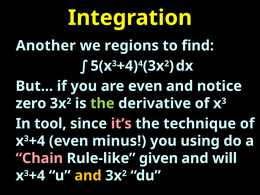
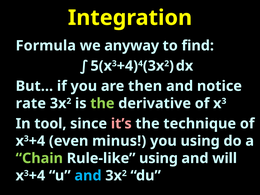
Another: Another -> Formula (46, 46)
regions: regions -> anyway (132, 46)
are even: even -> then (145, 86)
zero: zero -> rate (31, 103)
Chain colour: pink -> light green (39, 158)
Rule-like given: given -> using (159, 158)
and colour: yellow -> light blue (88, 176)
